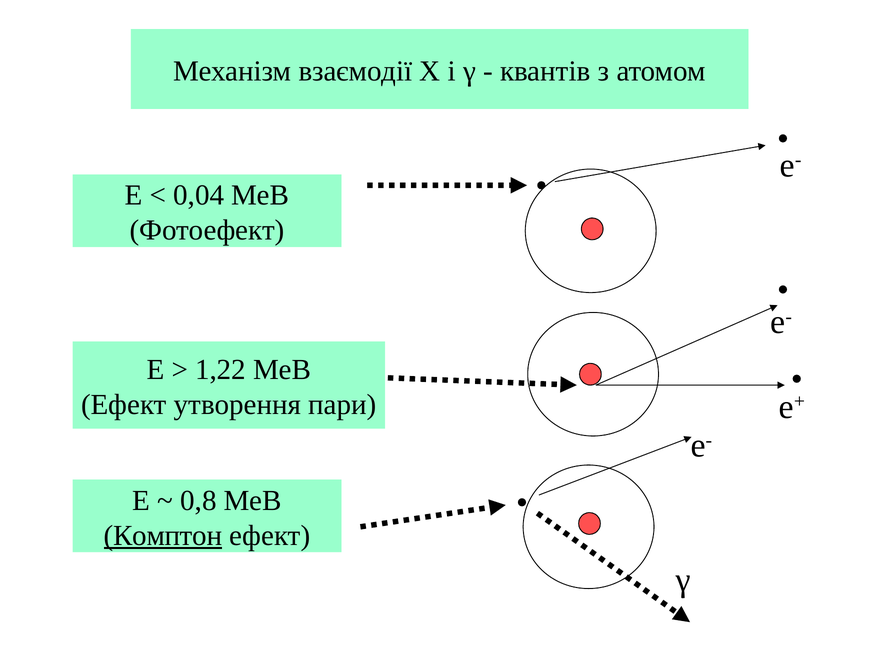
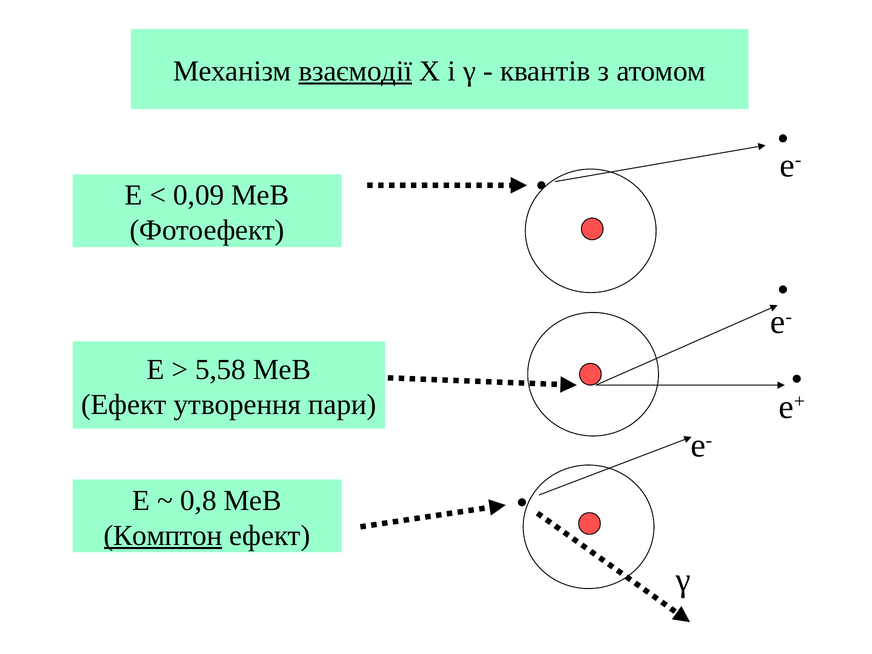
взаємодії underline: none -> present (355, 71)
0,04: 0,04 -> 0,09 (199, 195)
1,22: 1,22 -> 5,58 (221, 370)
